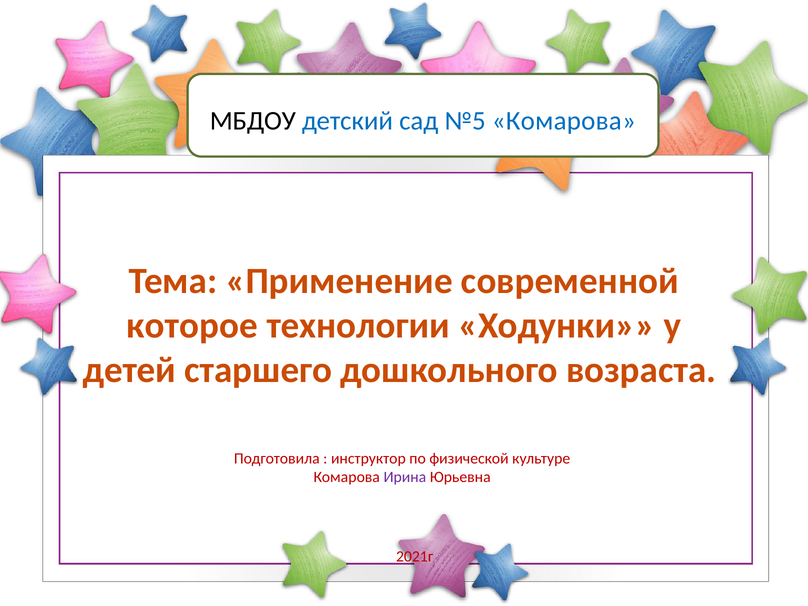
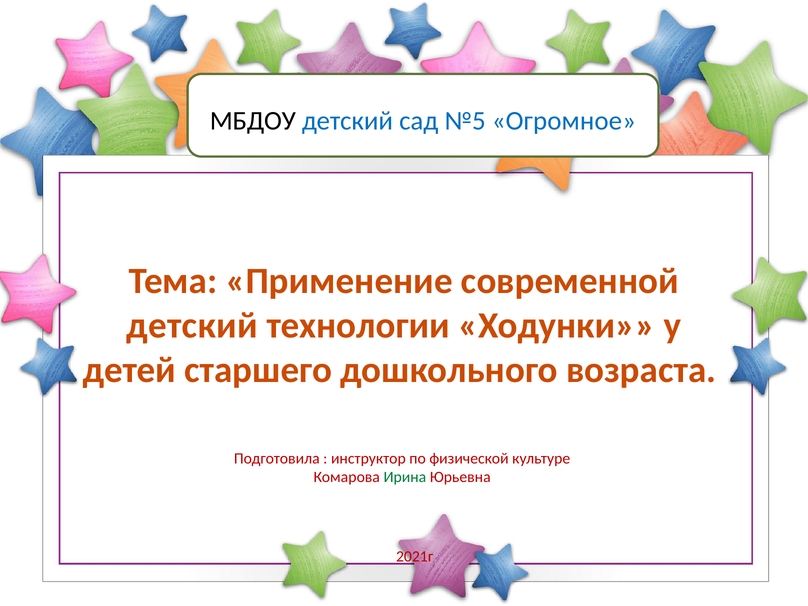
№5 Комарова: Комарова -> Огромное (564, 121)
которое: которое -> детский (192, 325)
Ирина colour: purple -> green (405, 477)
